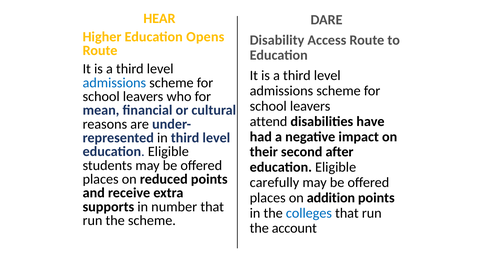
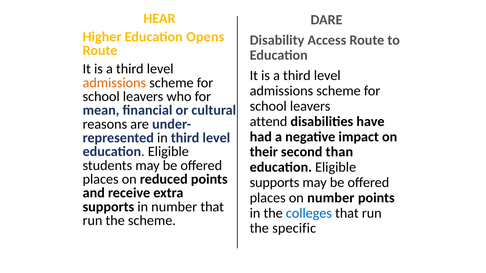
admissions colour: blue -> orange (114, 83)
after: after -> than (339, 152)
carefully: carefully -> supports (275, 183)
on addition: addition -> number (331, 198)
account: account -> specific (294, 229)
